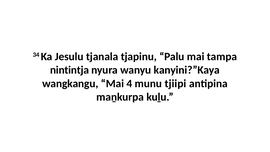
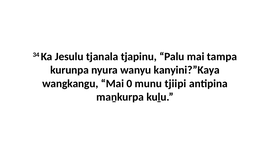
nintintja: nintintja -> kurunpa (70, 70)
4: 4 -> 0 (129, 83)
